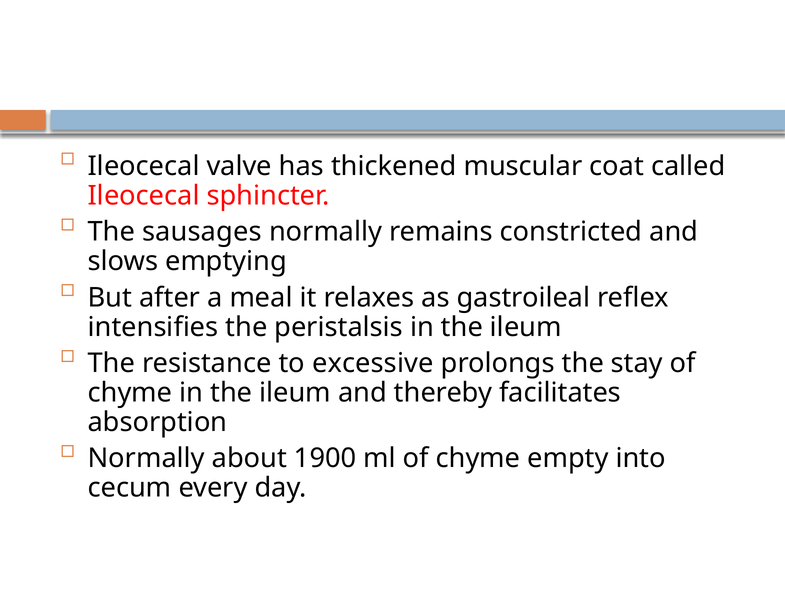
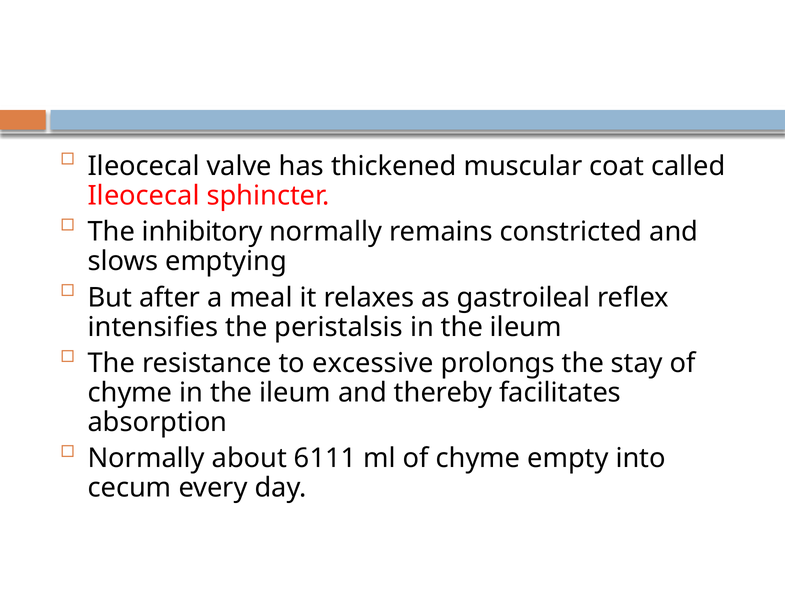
sausages: sausages -> inhibitory (202, 232)
1900: 1900 -> 6111 (325, 458)
